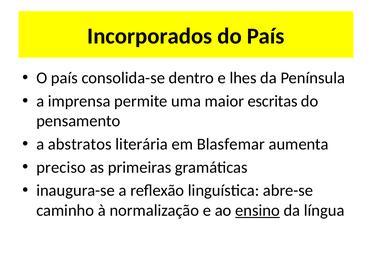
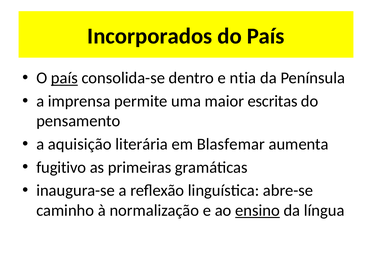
país underline: none -> present (64, 78)
lhes: lhes -> ntia (243, 78)
abstratos: abstratos -> aquisição (80, 144)
preciso: preciso -> fugitivo (61, 167)
